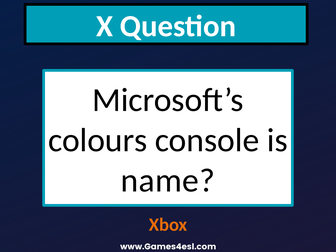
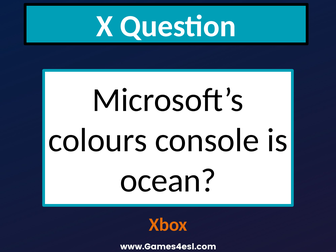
name: name -> ocean (168, 181)
